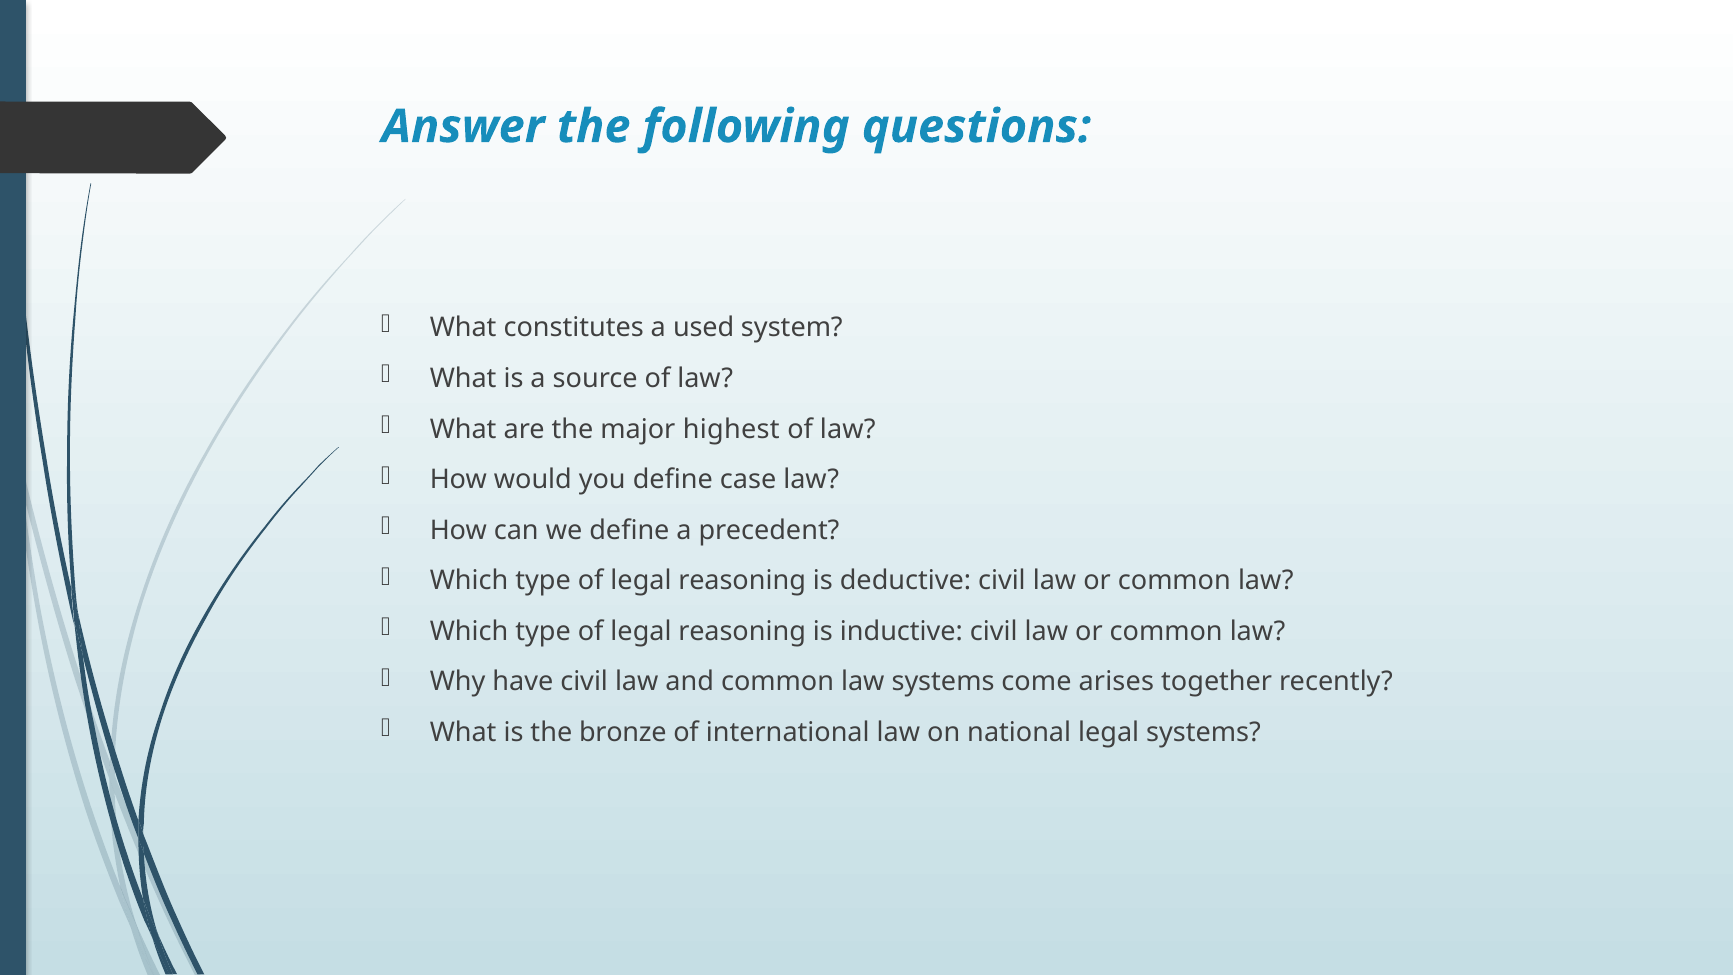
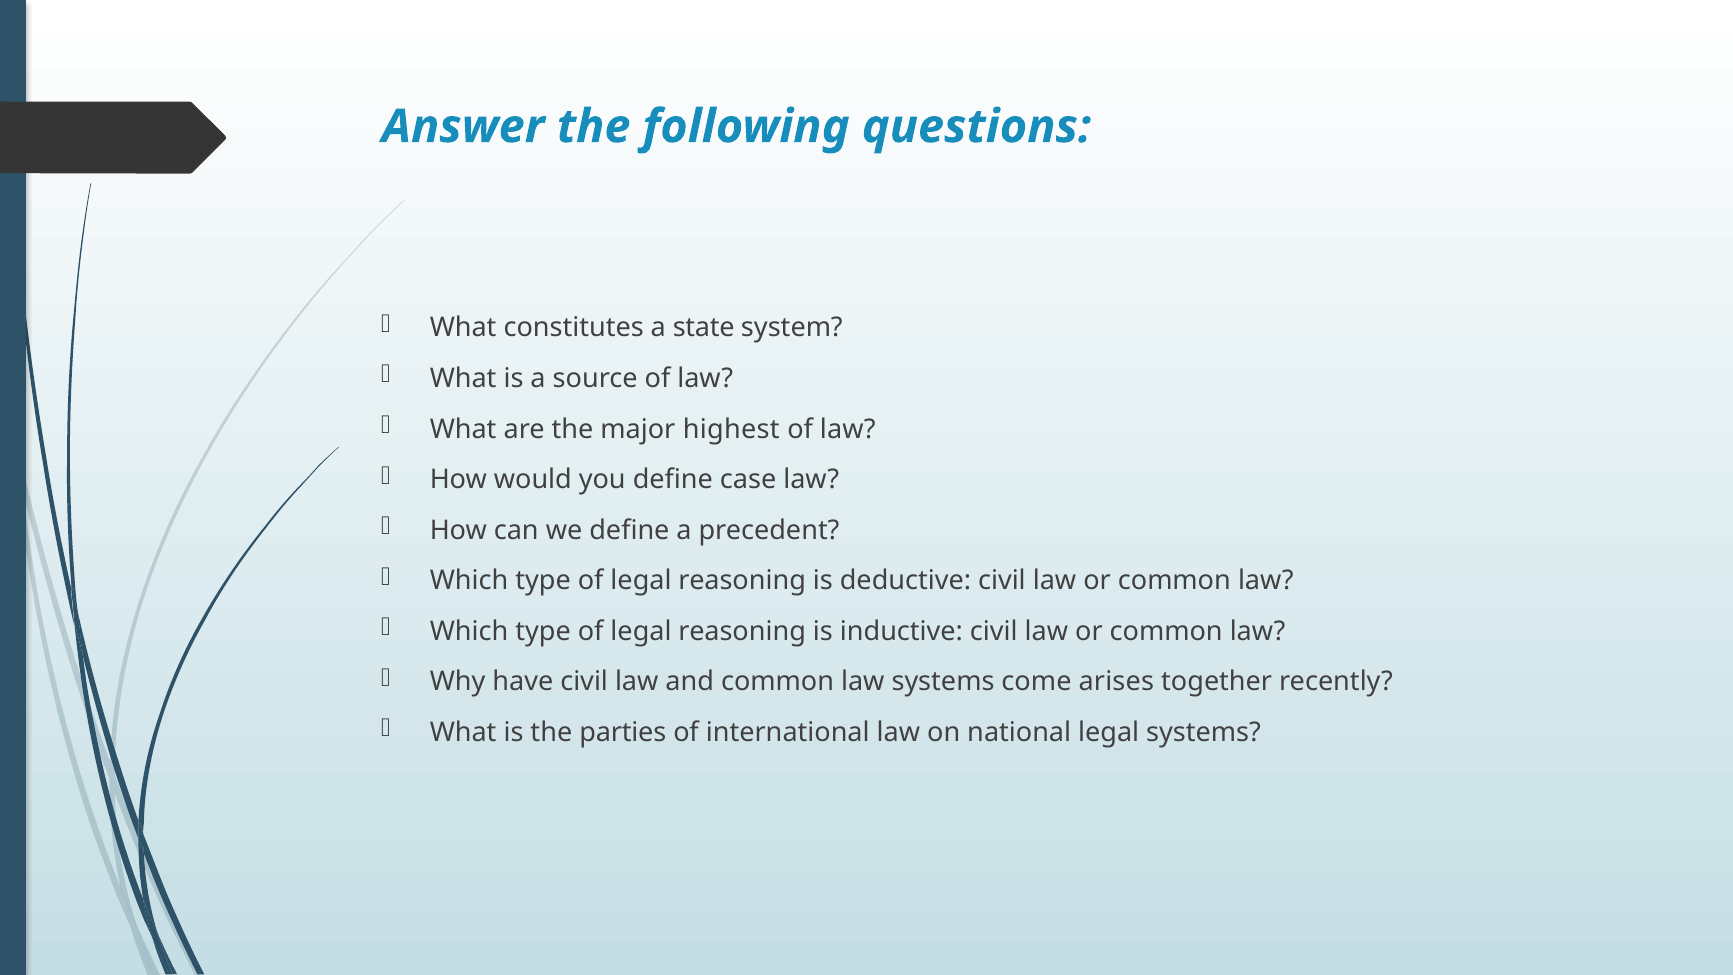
used: used -> state (704, 328)
bronze: bronze -> parties (623, 732)
